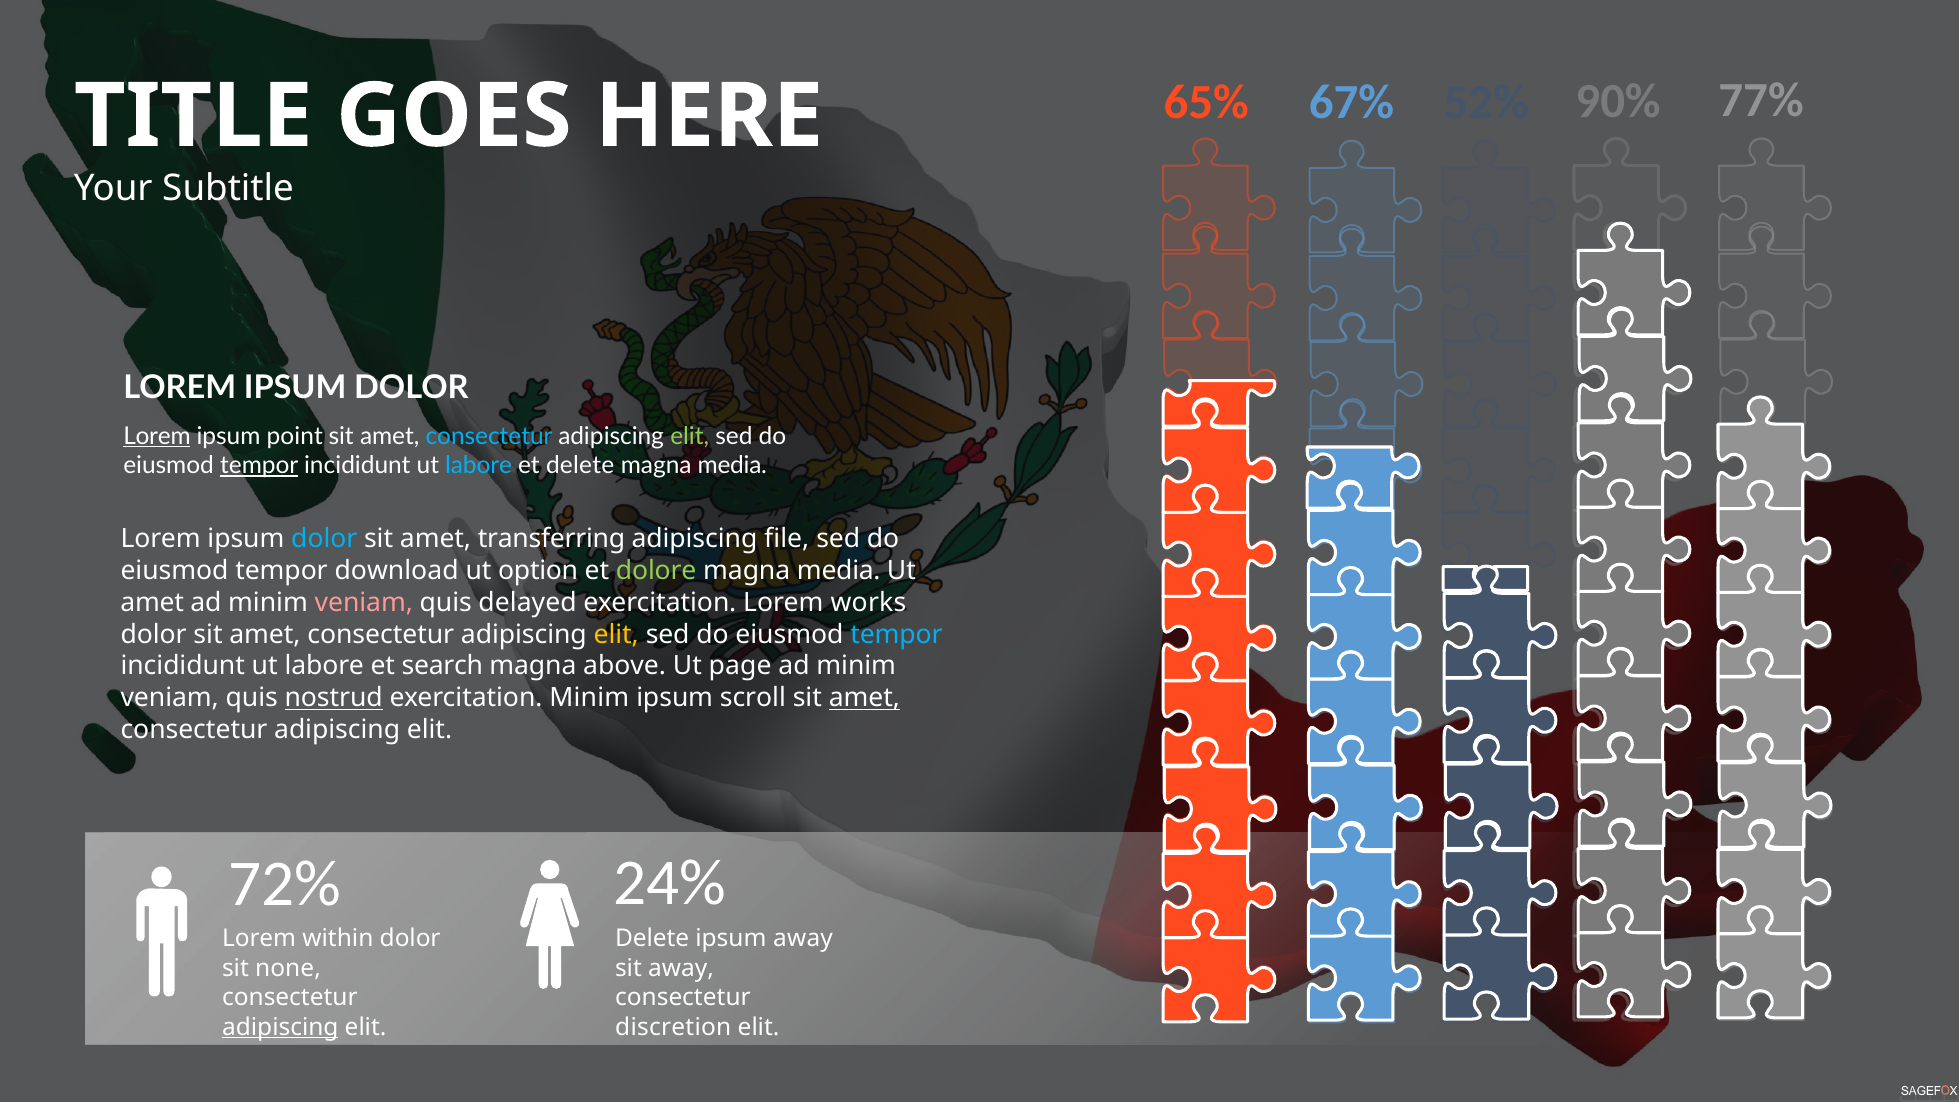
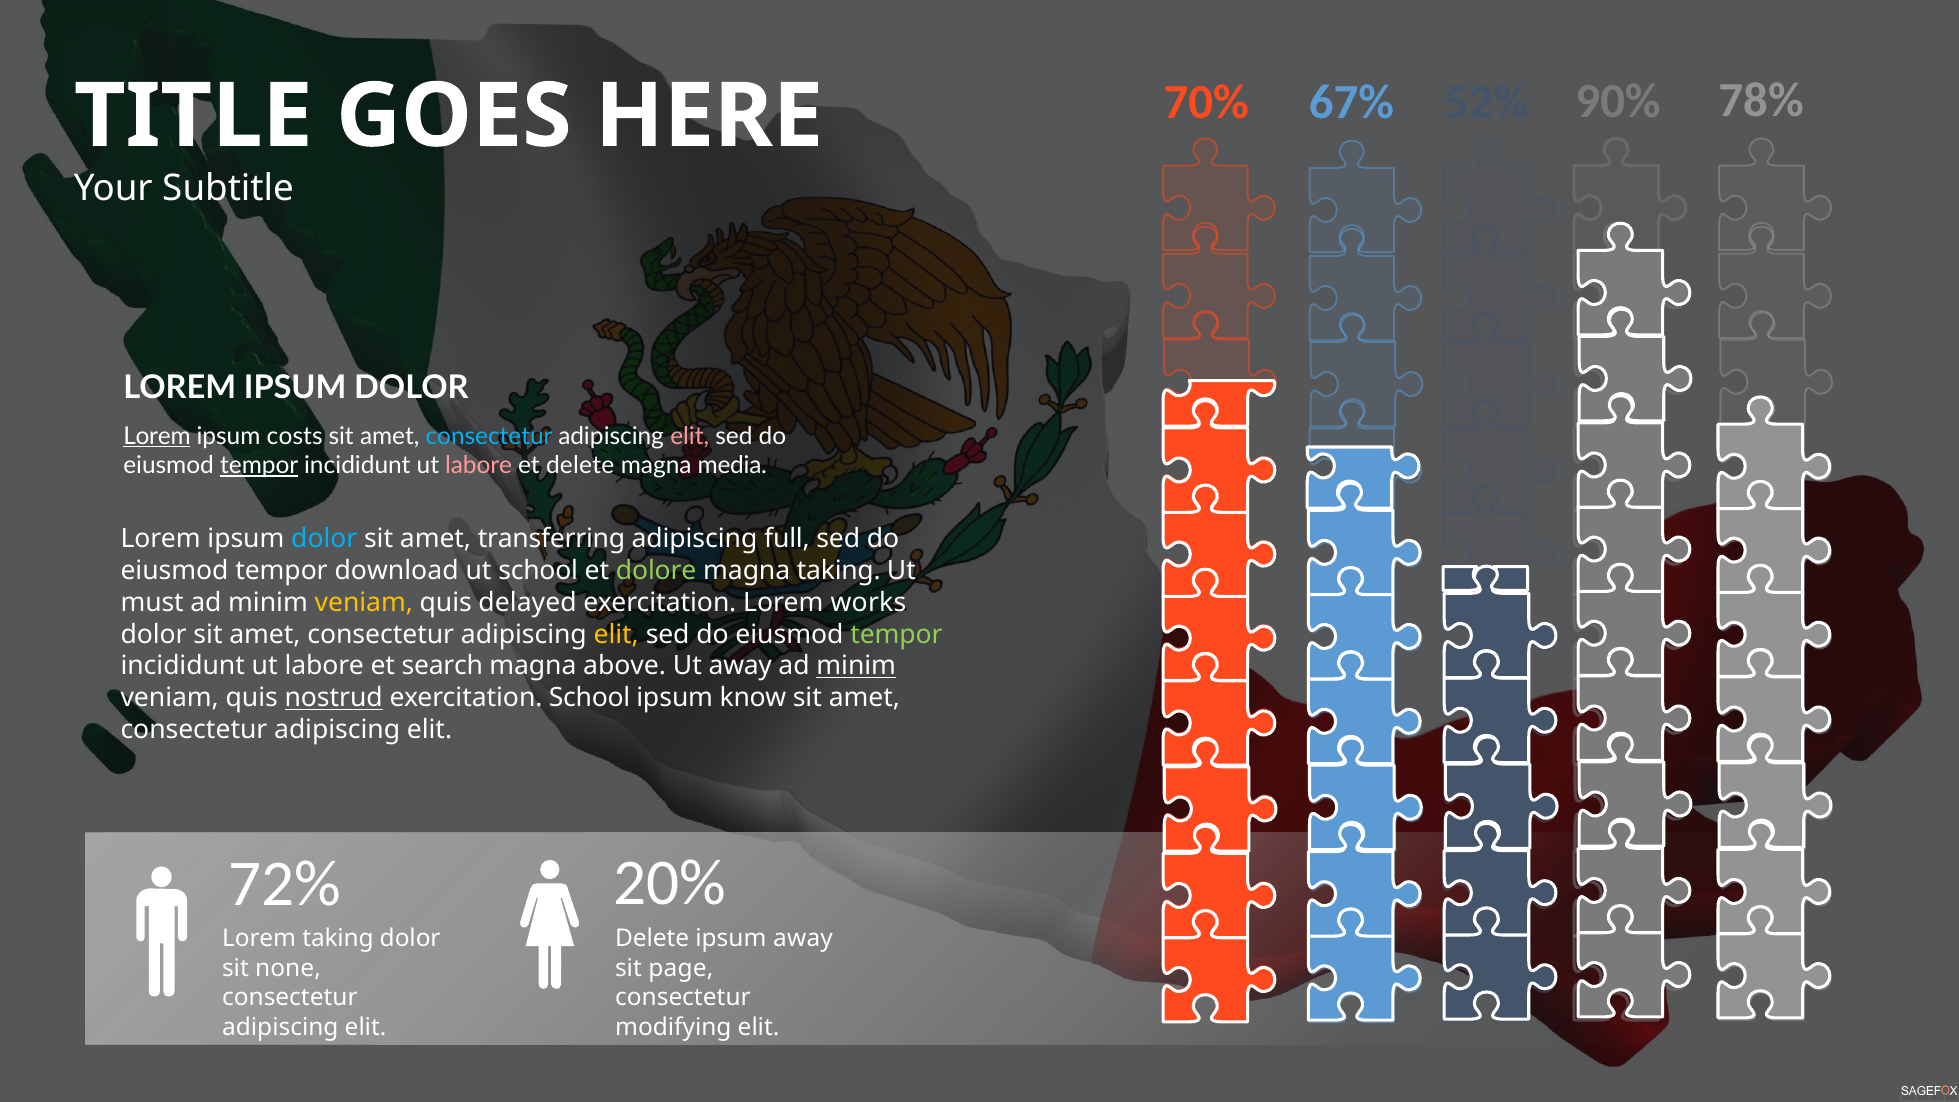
77%: 77% -> 78% (1761, 100)
65%: 65% -> 70% (1206, 102)
point: point -> costs (295, 436)
elit colour: light green -> pink (690, 436)
labore colour: light blue -> pink (479, 466)
file: file -> full (787, 539)
ut option: option -> school (538, 571)
media: media -> taking (839, 571)
amet: amet -> must (152, 602)
veniam colour: pink -> yellow (364, 602)
tempor colour: light blue -> light green (896, 634)
Ut page: page -> away (740, 666)
minim underline: none -> present (856, 666)
exercitation Minim: Minim -> School (590, 698)
scroll: scroll -> know (753, 698)
amet underline: present -> none (864, 698)
24%: 24% -> 20% (670, 883)
Lorem within: within -> taking (338, 939)
sit away: away -> page (681, 968)
adipiscing underline: present -> none (280, 1027)
discretion: discretion -> modifying (673, 1027)
